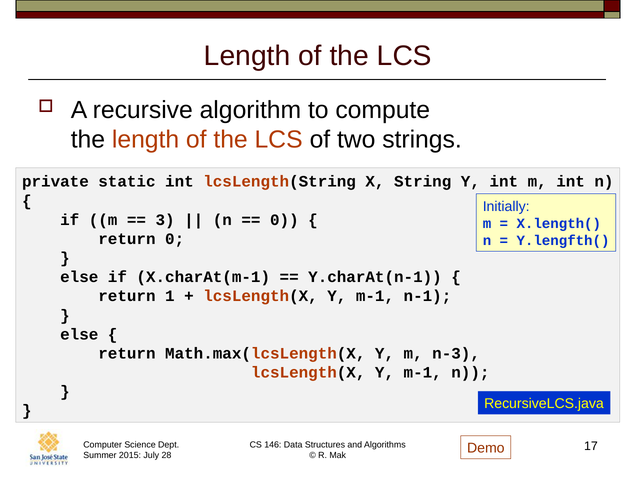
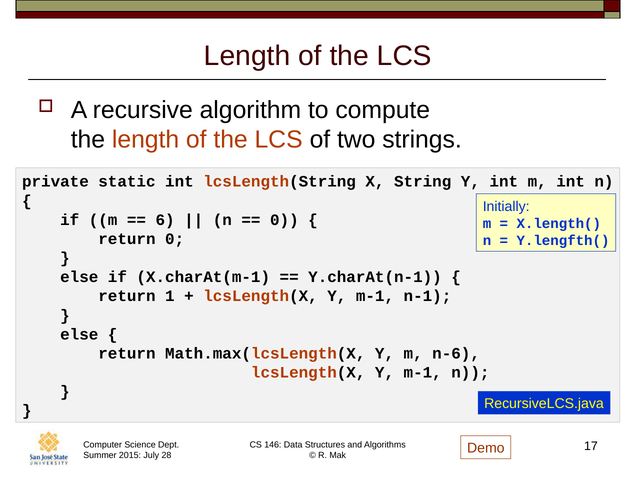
3: 3 -> 6 (165, 220)
n-3: n-3 -> n-6 (456, 353)
